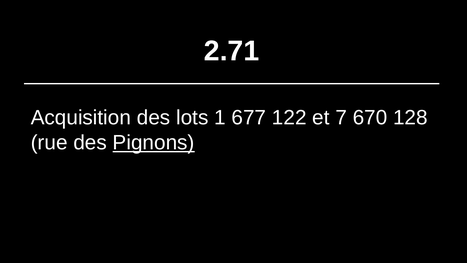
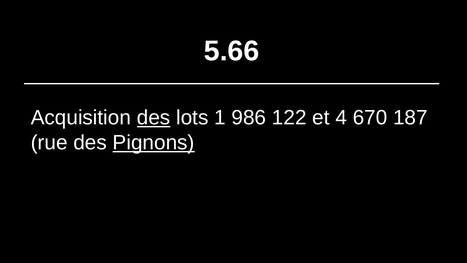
2.71: 2.71 -> 5.66 (232, 51)
des underline: none -> present (154, 118)
677: 677 -> 986 (249, 118)
7: 7 -> 4 (341, 118)
128: 128 -> 187 (410, 118)
